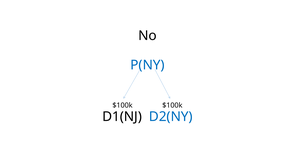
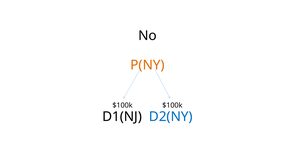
P(NY colour: blue -> orange (147, 65)
